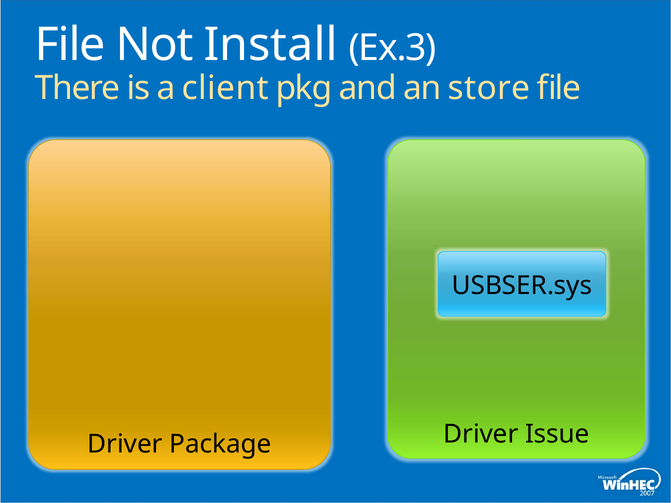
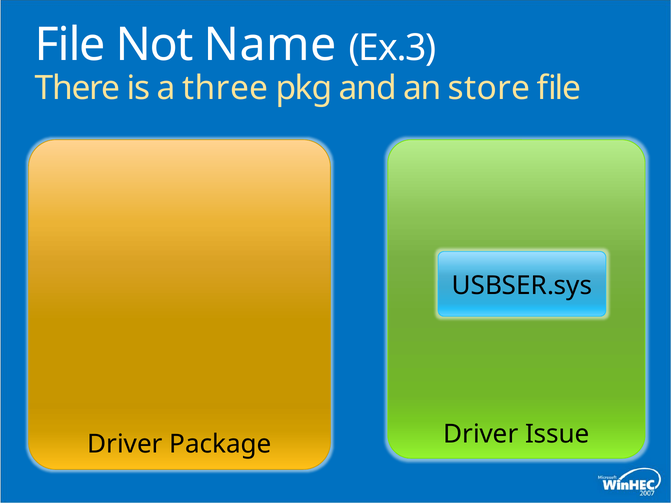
Install: Install -> Name (270, 45)
client: client -> three (225, 88)
